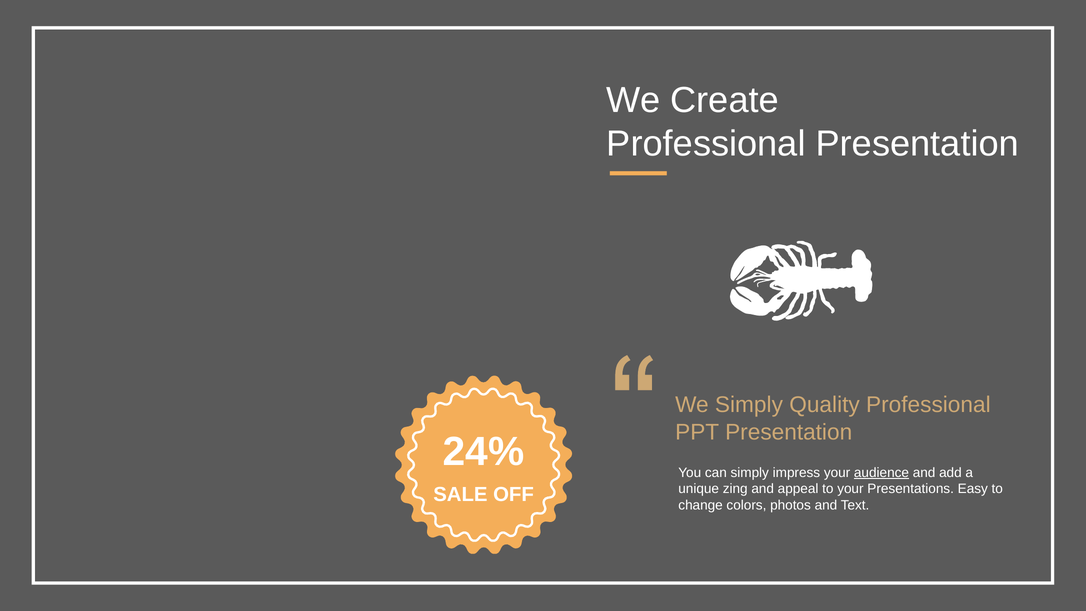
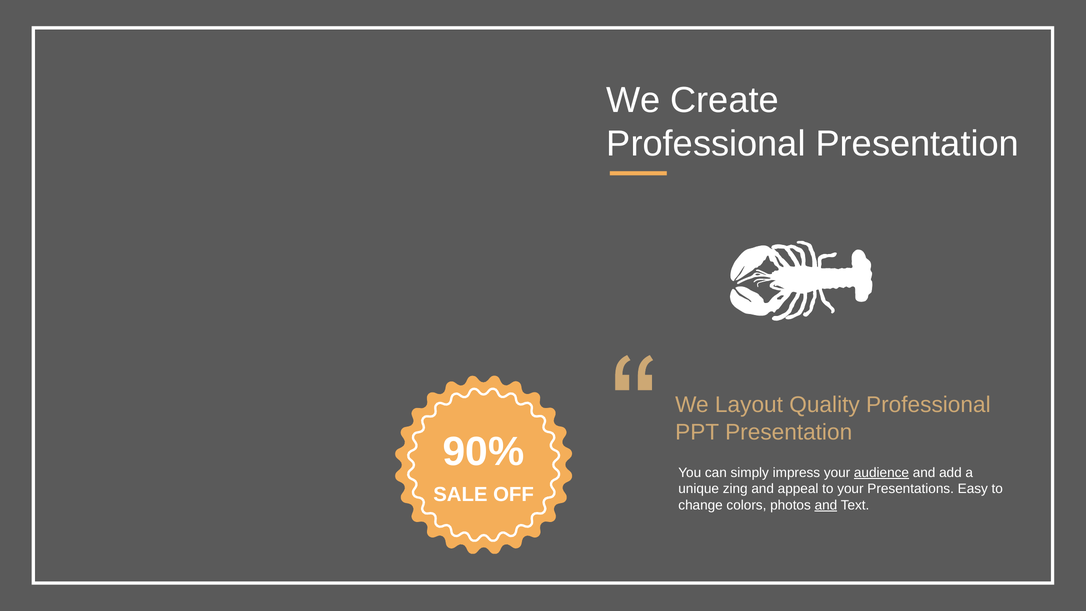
We Simply: Simply -> Layout (749, 405)
24%: 24% -> 90% (484, 451)
and underline: none -> present (826, 505)
